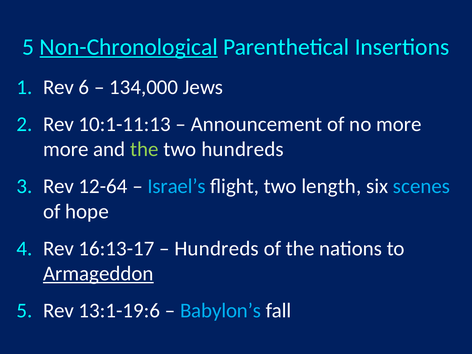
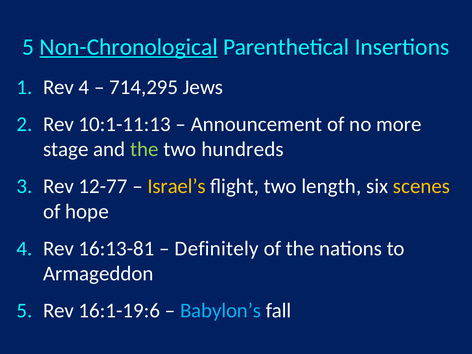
Rev 6: 6 -> 4 (84, 87)
134,000: 134,000 -> 714,295 (144, 87)
more: more -> stage (66, 149)
12-64: 12-64 -> 12-77 (103, 186)
Israel’s colour: light blue -> yellow (177, 186)
scenes colour: light blue -> yellow (422, 186)
16:13-17: 16:13-17 -> 16:13-81 (117, 249)
Hundreds: Hundreds -> Definitely (217, 249)
Armageddon underline: present -> none (98, 274)
13:1-19:6: 13:1-19:6 -> 16:1-19:6 (119, 311)
